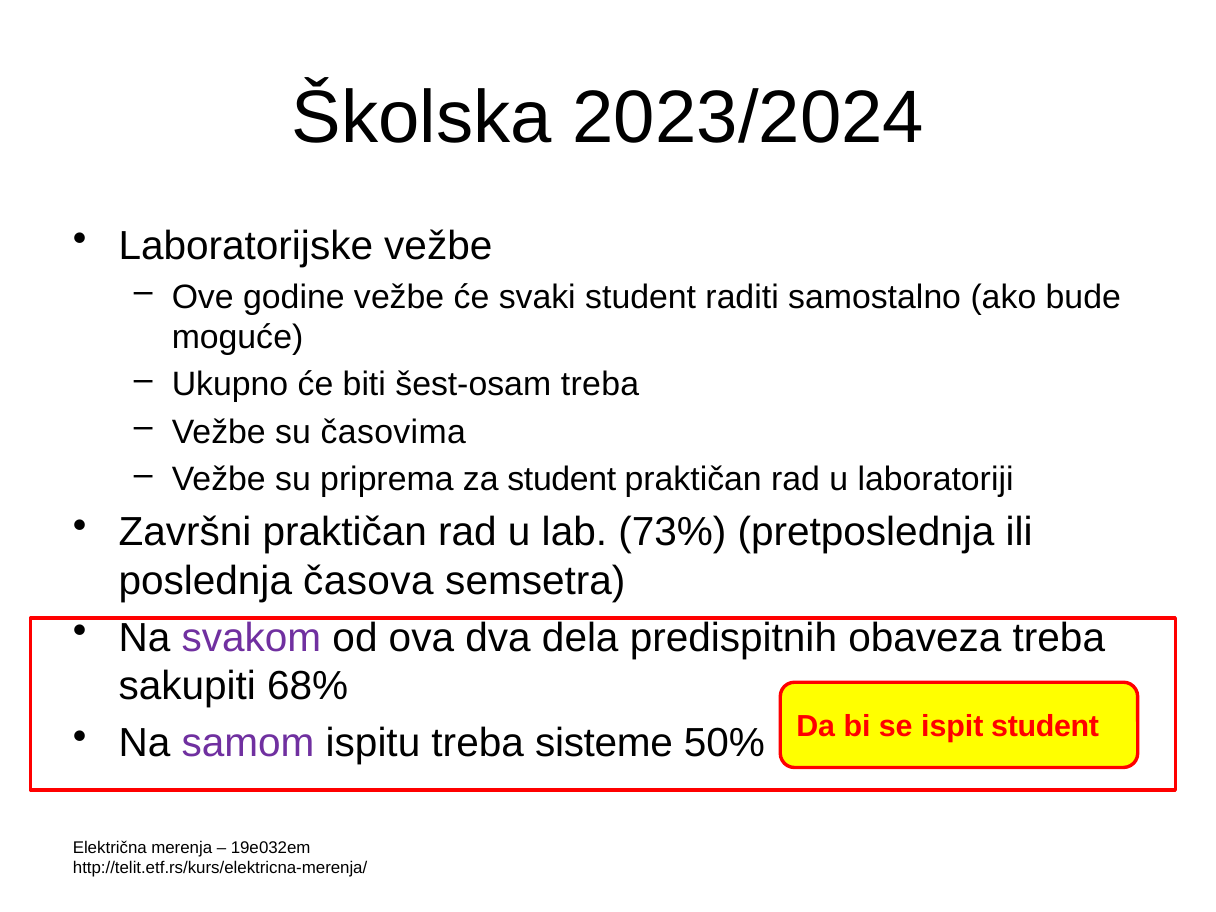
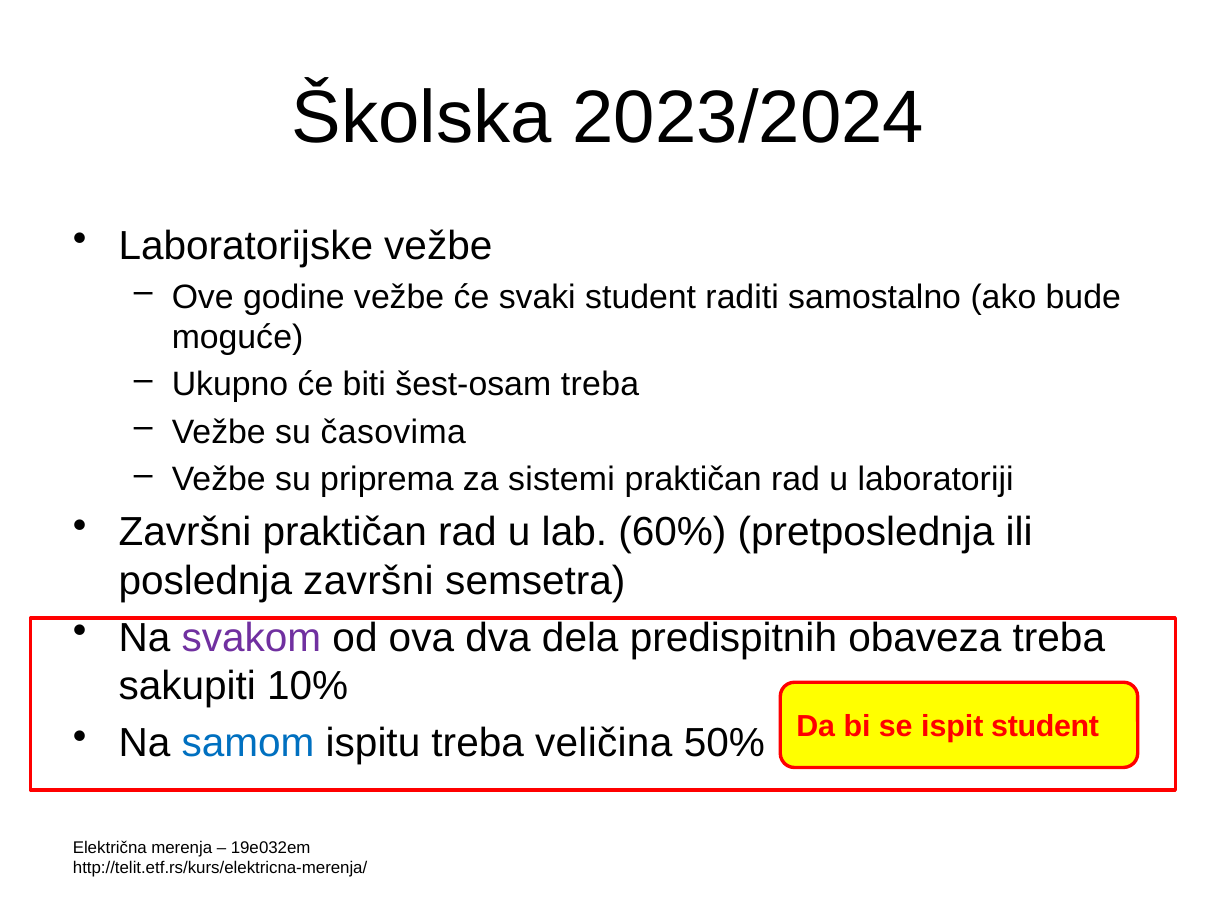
za student: student -> sistemi (561, 479)
73%: 73% -> 60% (672, 533)
poslednja časova: časova -> završni (368, 581)
68%: 68% -> 10% (308, 687)
samom colour: purple -> blue (248, 743)
sisteme: sisteme -> veličina (604, 743)
